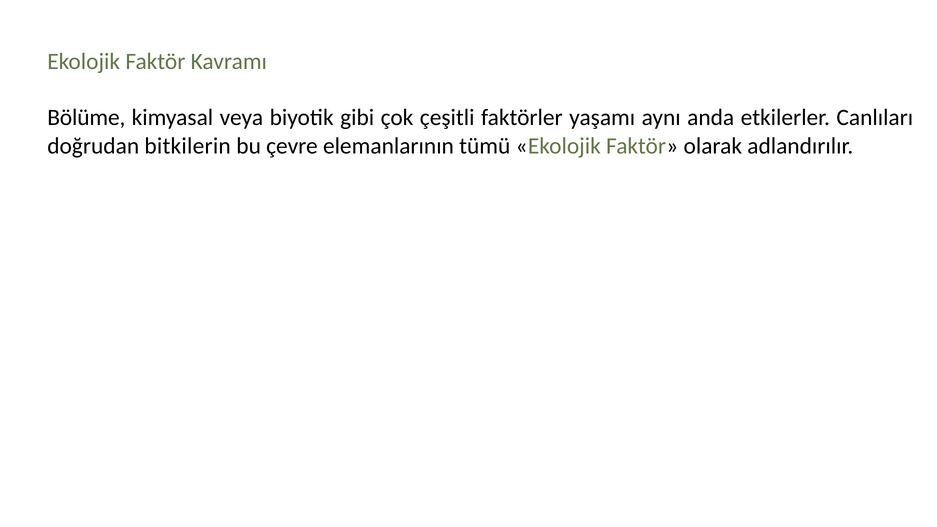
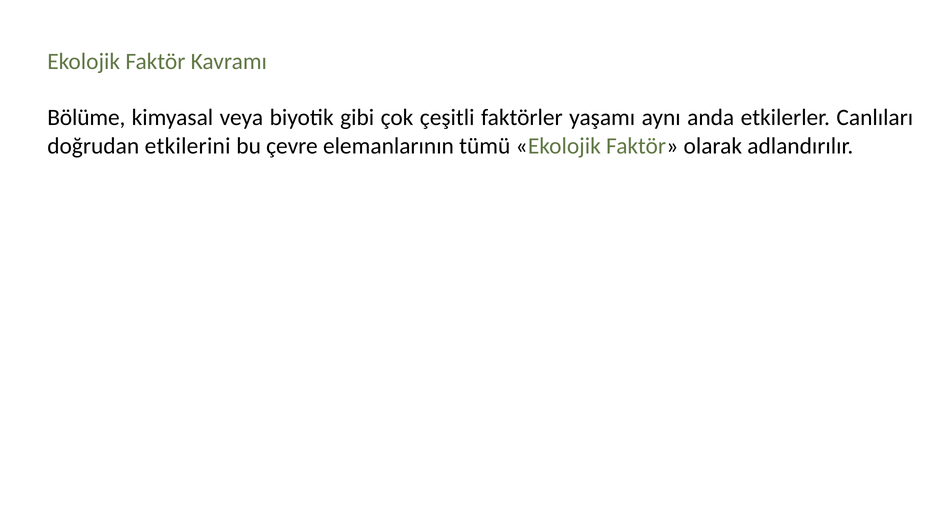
bitkilerin: bitkilerin -> etkilerini (188, 146)
